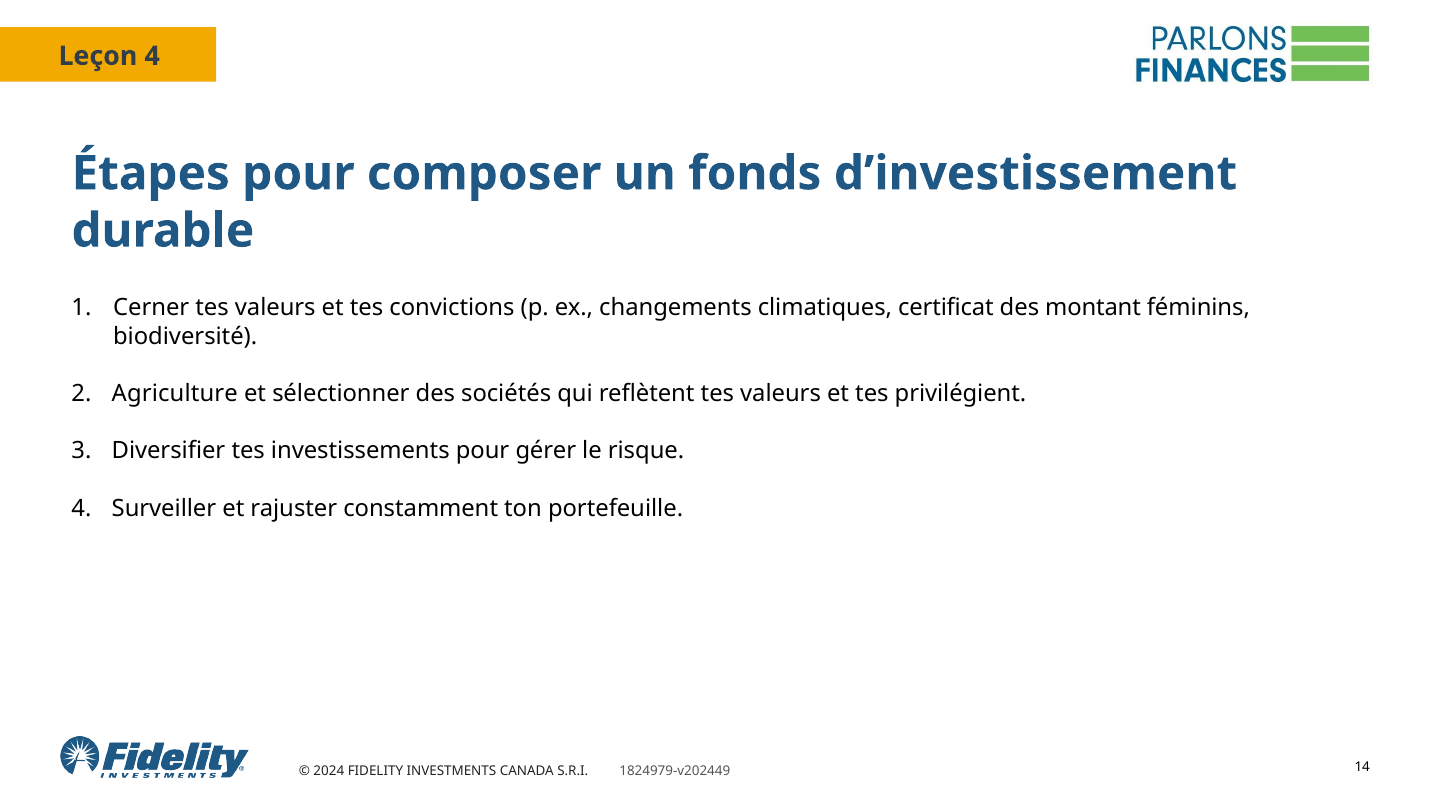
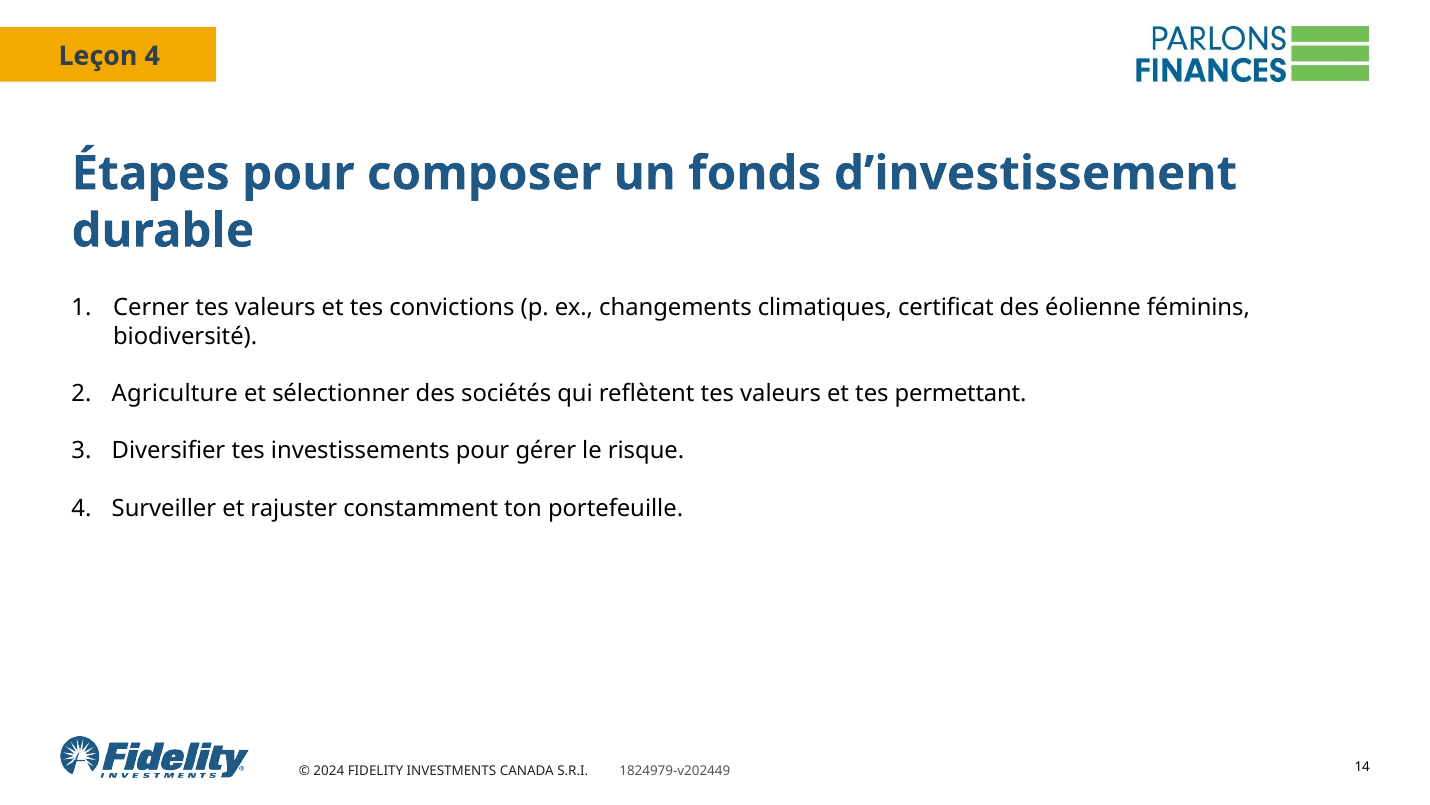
montant: montant -> éolienne (1093, 308)
privilégient: privilégient -> permettant (961, 393)
